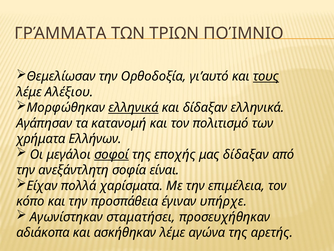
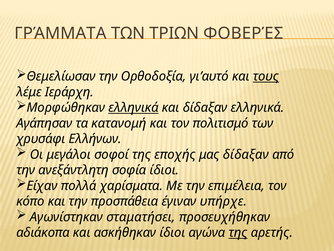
ΠΟΊΜΝΙΟ: ΠΟΊΜΝΙΟ -> ΦΟΒΕΡΈΣ (243, 33)
Αλέξιου: Αλέξιου -> Ιεράρχη (69, 92)
χρήματα: χρήματα -> χρυσάφι (41, 139)
σοφοί underline: present -> none (112, 154)
σοφία είναι: είναι -> ίδιοι (164, 170)
ασκήθηκαν λέμε: λέμε -> ίδιοι (172, 232)
της underline: none -> present (238, 232)
